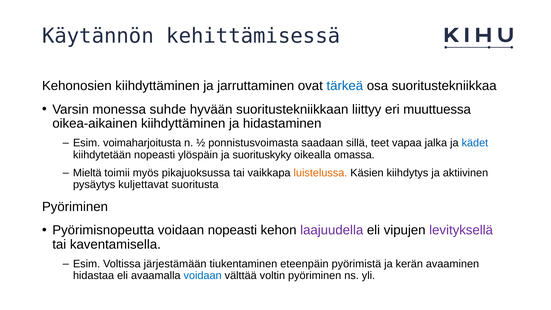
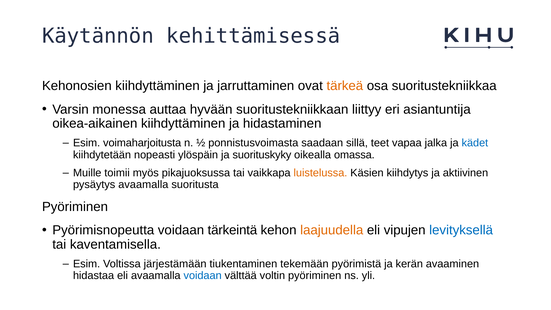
tärkeä colour: blue -> orange (345, 86)
suhde: suhde -> auttaa (168, 109)
muuttuessa: muuttuessa -> asiantuntija (437, 109)
Mieltä: Mieltä -> Muille (87, 173)
pysäytys kuljettavat: kuljettavat -> avaamalla (143, 185)
voidaan nopeasti: nopeasti -> tärkeintä (232, 230)
laajuudella colour: purple -> orange (332, 230)
levityksellä colour: purple -> blue (461, 230)
eteenpäin: eteenpäin -> tekemään (304, 264)
